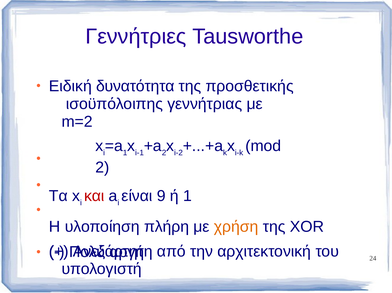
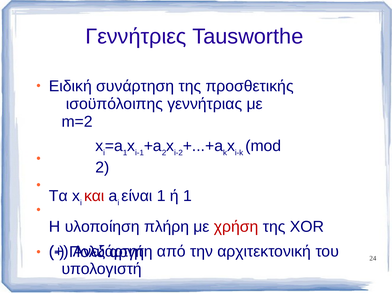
δυνατότητα: δυνατότητα -> συνάρτηση (135, 86)
είναι 9: 9 -> 1 (161, 196)
χρήση colour: orange -> red (236, 227)
